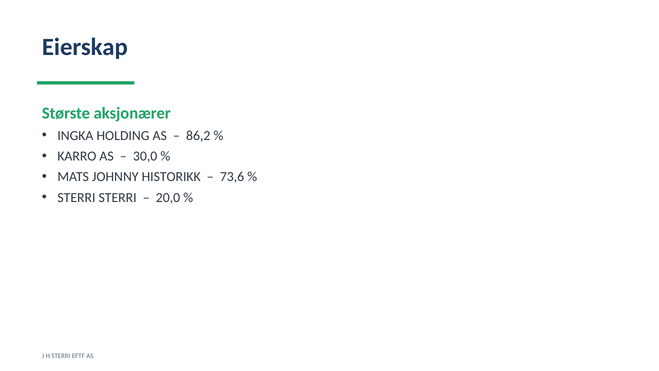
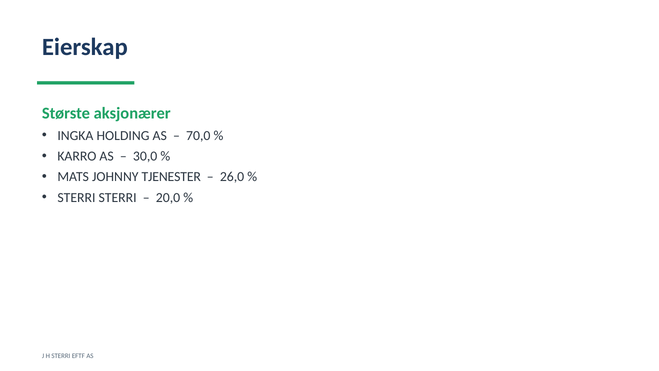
86,2: 86,2 -> 70,0 (198, 136)
HISTORIKK: HISTORIKK -> TJENESTER (171, 177)
73,6: 73,6 -> 26,0 (232, 177)
